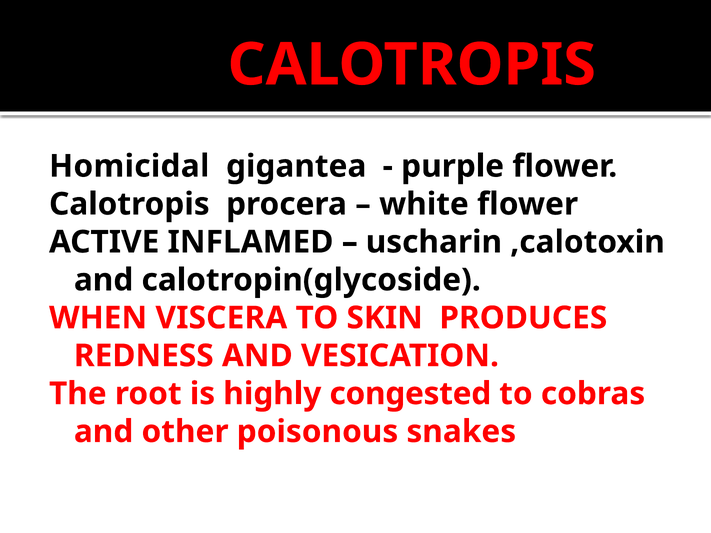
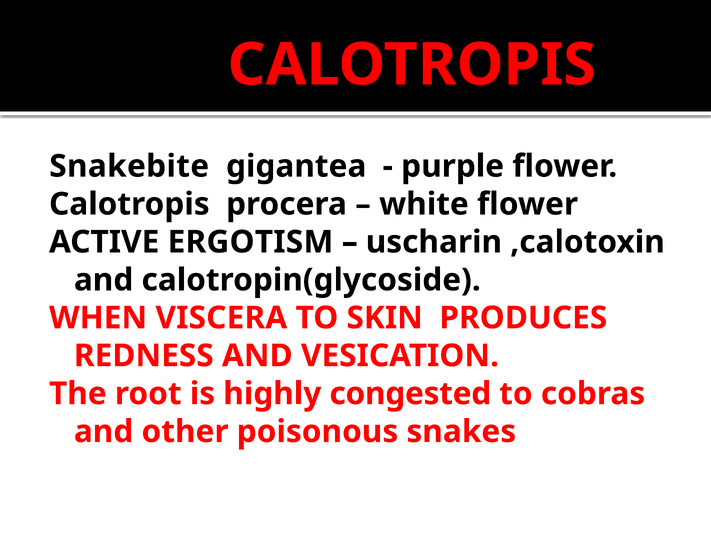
Homicidal: Homicidal -> Snakebite (129, 166)
INFLAMED: INFLAMED -> ERGOTISM (250, 242)
